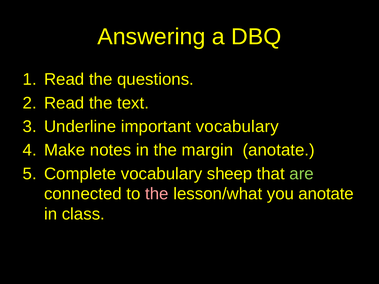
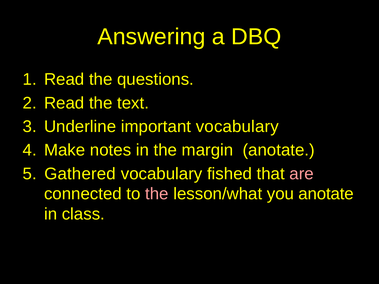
Complete: Complete -> Gathered (80, 174)
sheep: sheep -> fished (230, 174)
are colour: light green -> pink (302, 174)
